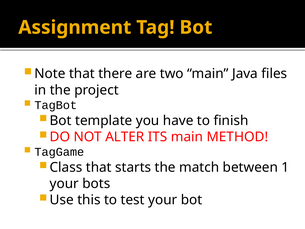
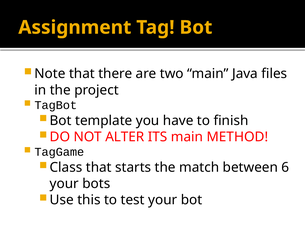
1: 1 -> 6 (285, 167)
